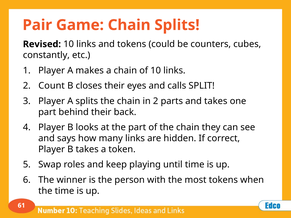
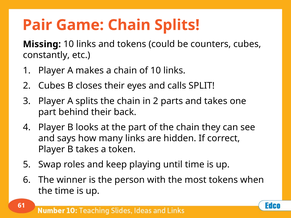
Revised: Revised -> Missing (42, 44)
2 Count: Count -> Cubes (52, 86)
